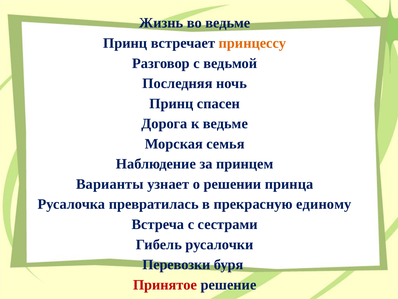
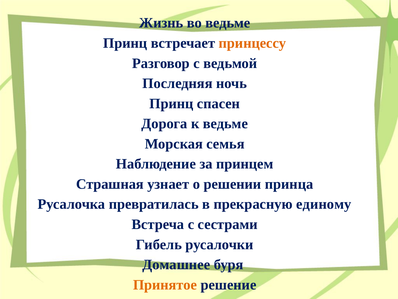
Варианты: Варианты -> Страшная (110, 184)
Перевозки: Перевозки -> Домашнее (176, 264)
Принятое colour: red -> orange (165, 284)
